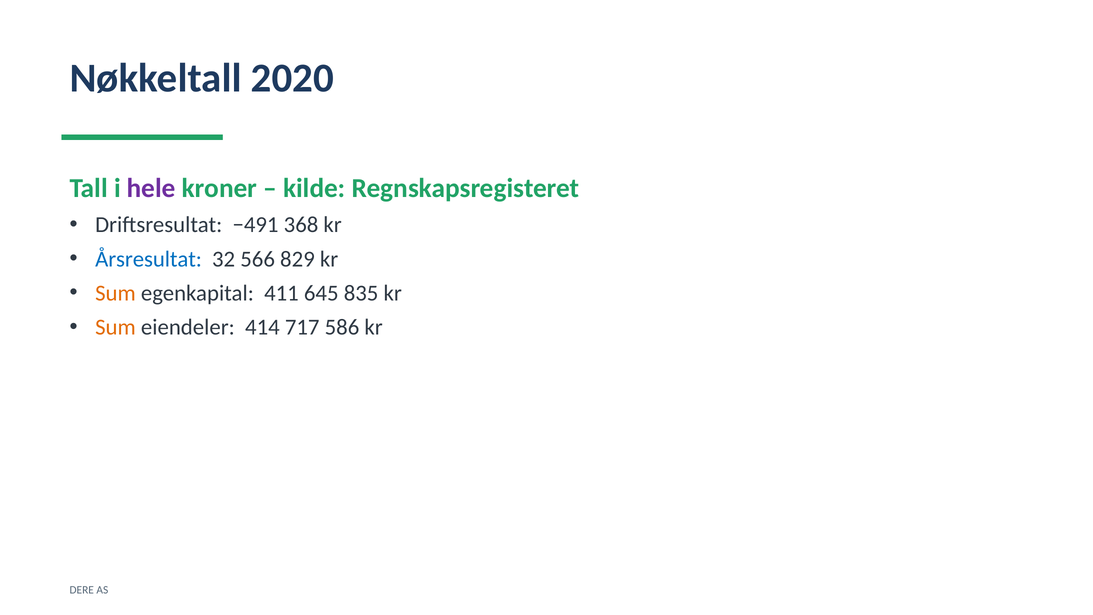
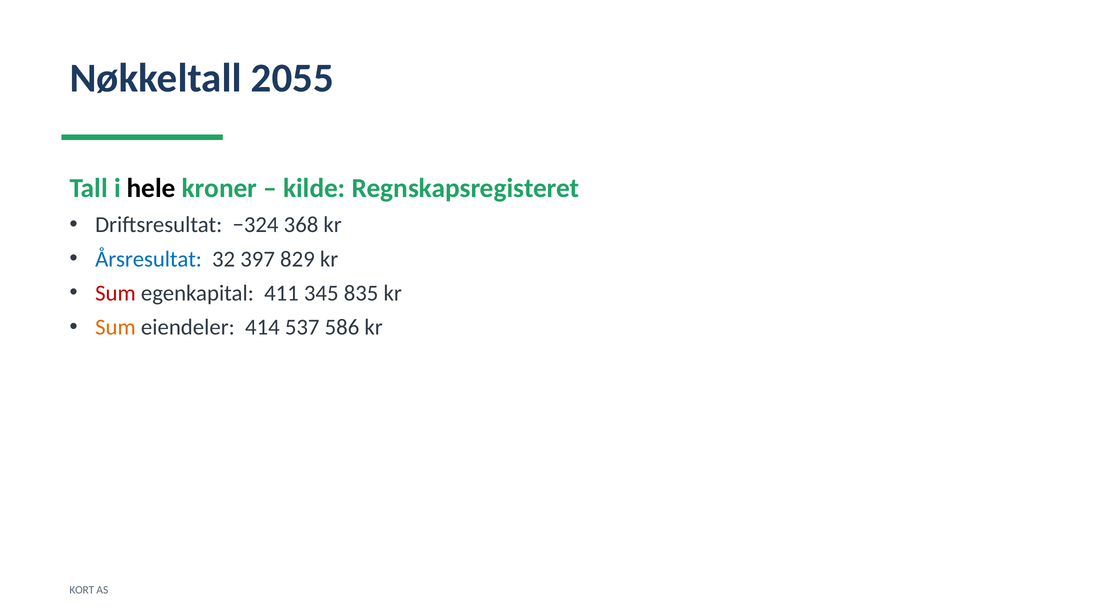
2020: 2020 -> 2055 (292, 78)
hele colour: purple -> black (151, 188)
−491: −491 -> −324 (256, 225)
566: 566 -> 397 (258, 259)
Sum colour: orange -> red (115, 293)
645: 645 -> 345 (321, 293)
717: 717 -> 537 (302, 327)
DERE: DERE -> KORT (82, 590)
